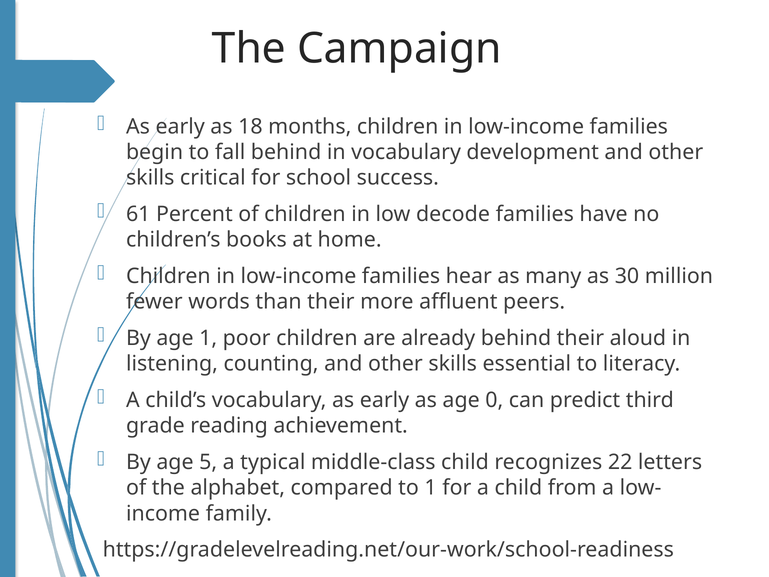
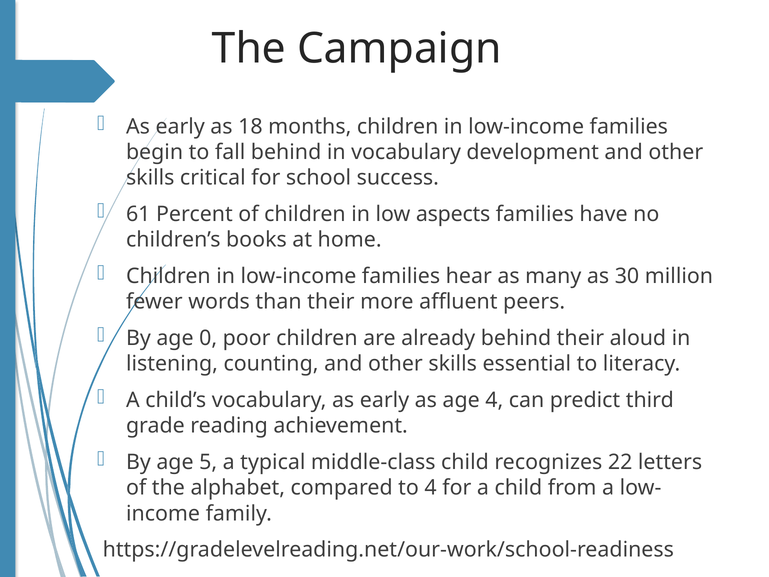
decode: decode -> aspects (453, 214)
age 1: 1 -> 0 (208, 338)
age 0: 0 -> 4 (494, 400)
to 1: 1 -> 4 (431, 488)
